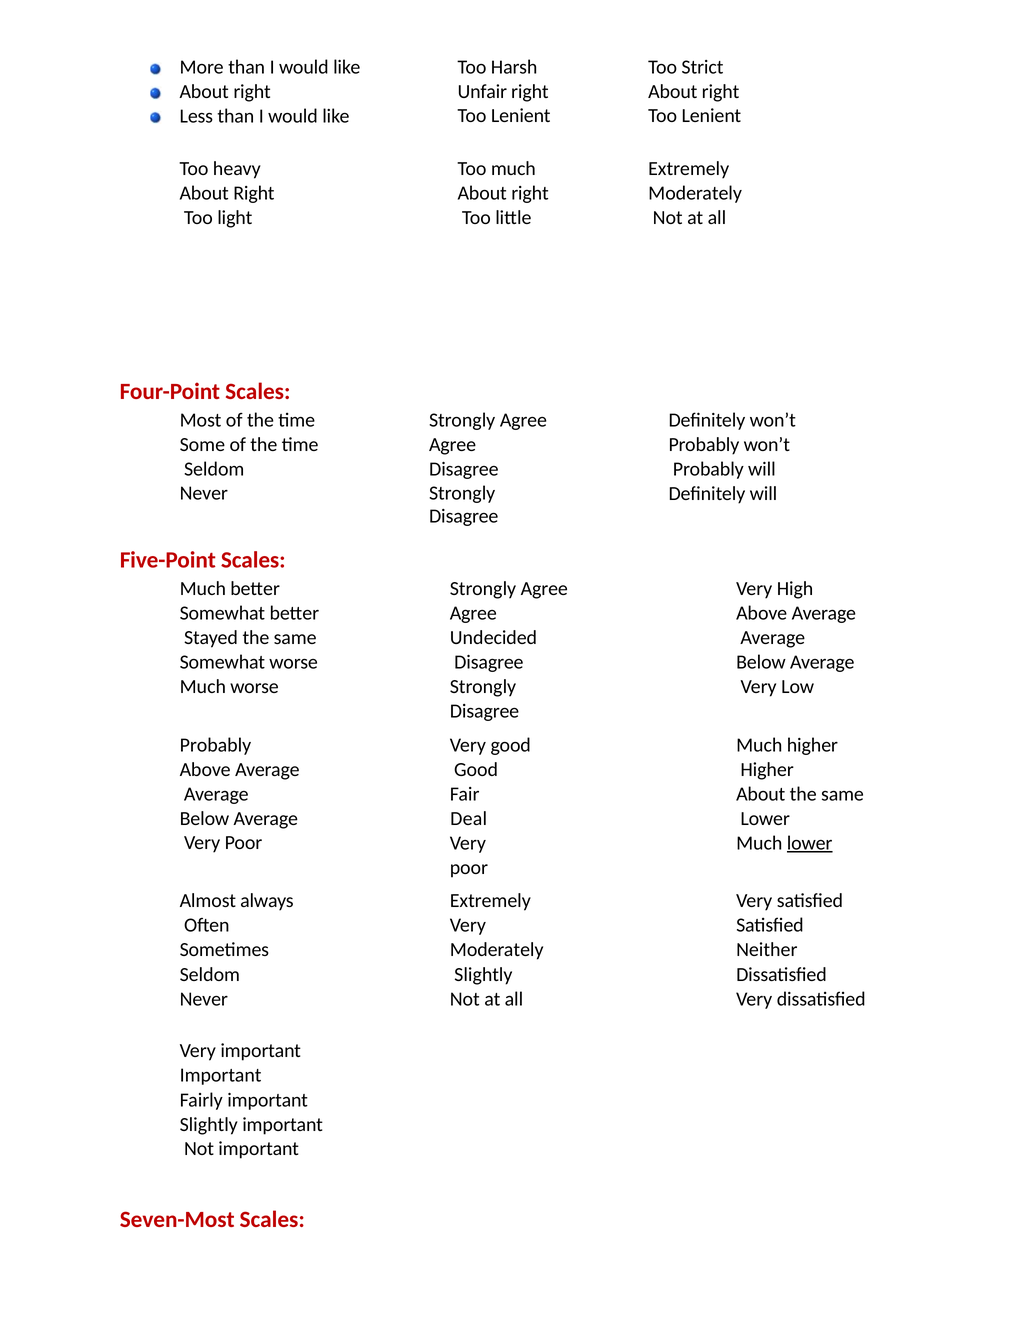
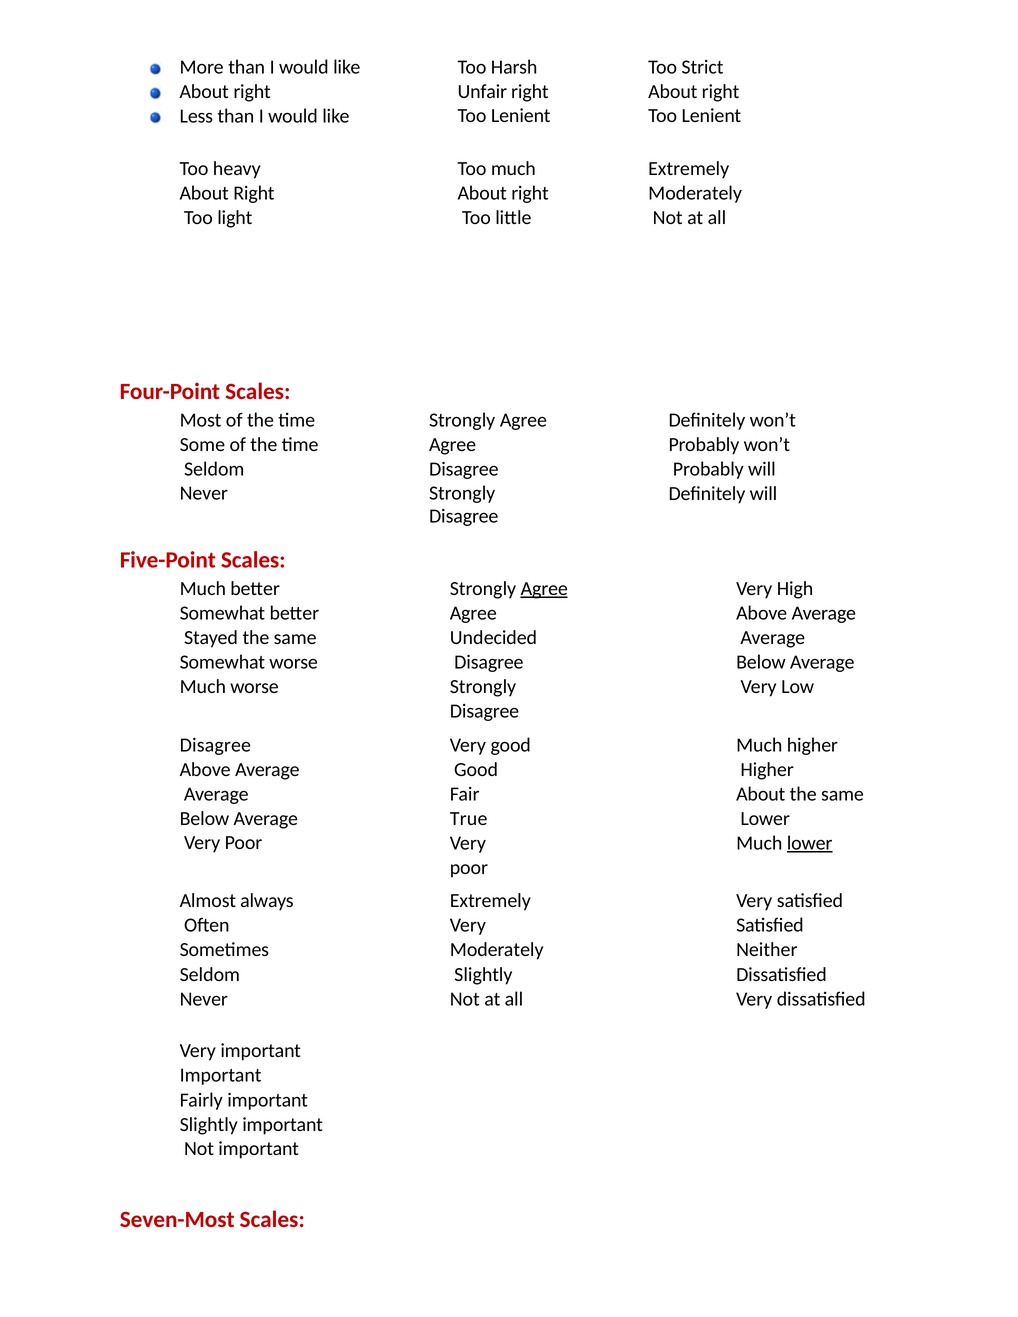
Agree underline: none -> present (544, 589)
Probably: Probably -> Disagree (215, 745)
Deal: Deal -> True (469, 819)
